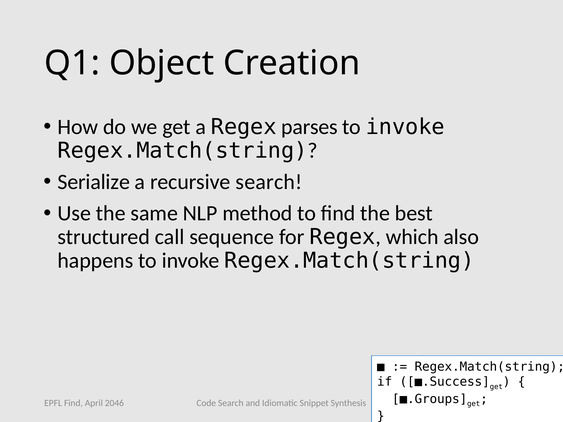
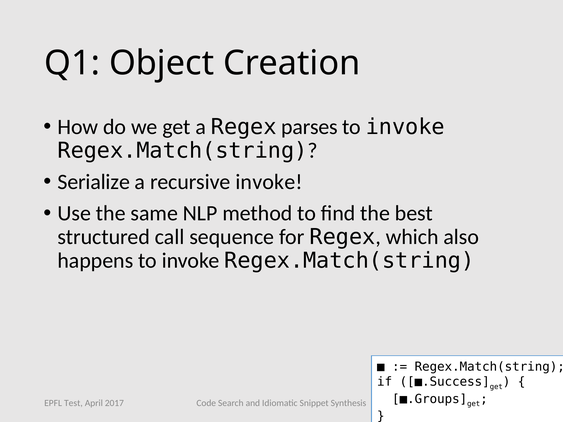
recursive search: search -> invoke (269, 182)
EPFL Find: Find -> Test (73, 403)
2046: 2046 -> 2017 (114, 403)
